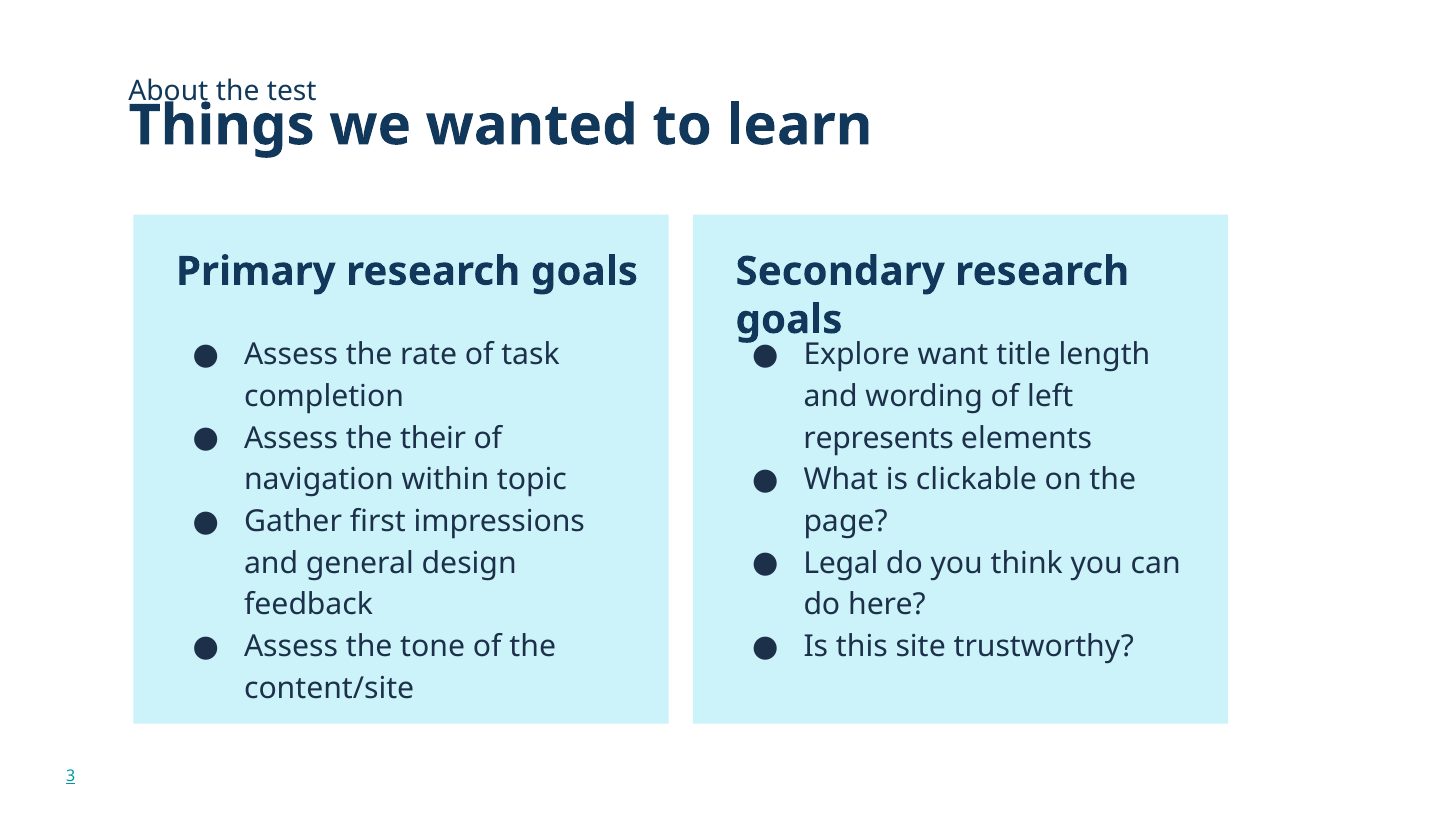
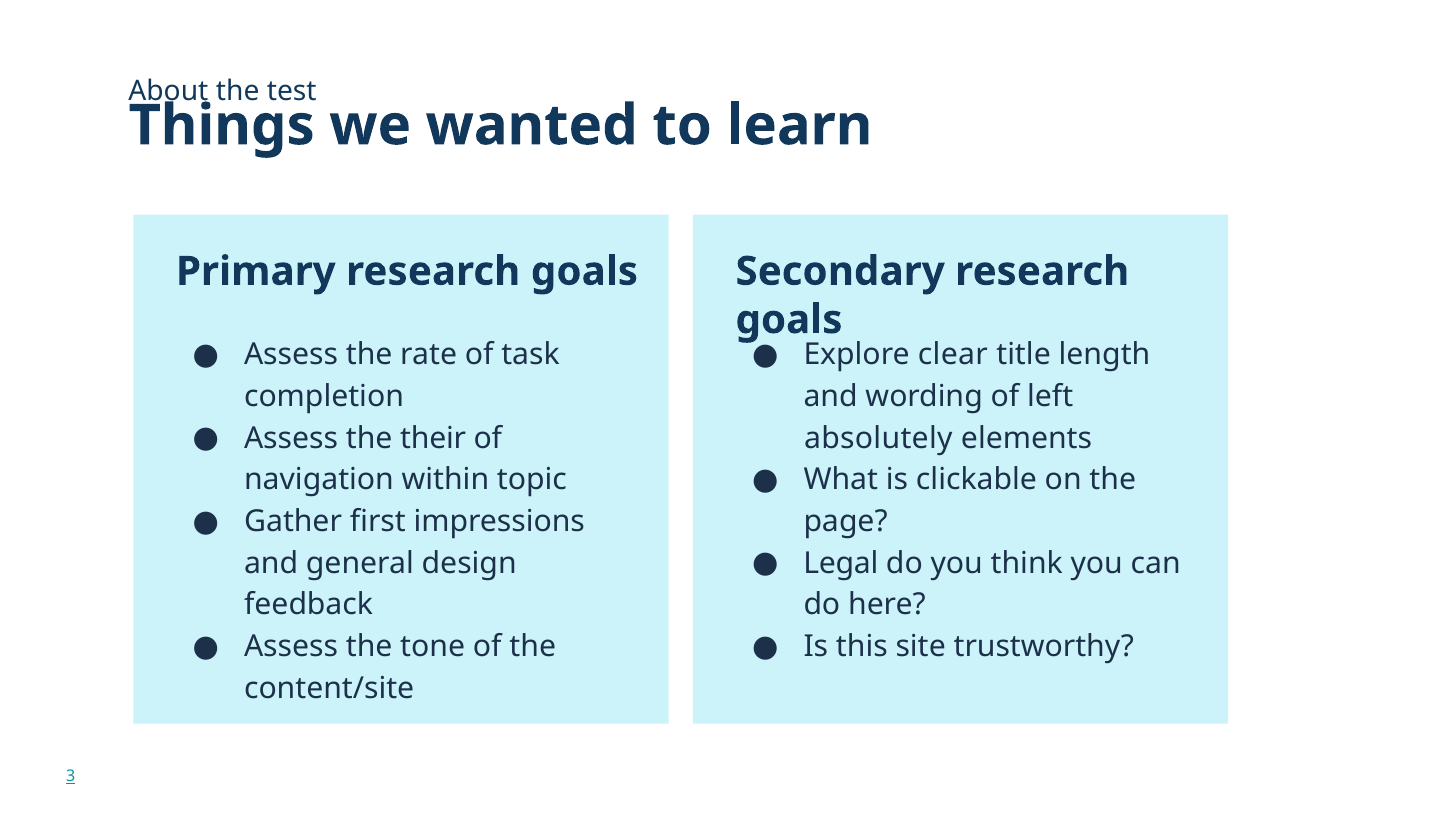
want: want -> clear (953, 355)
represents: represents -> absolutely (878, 438)
